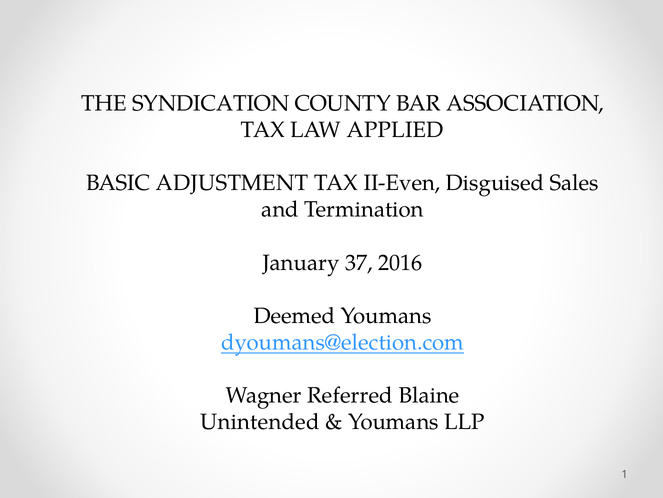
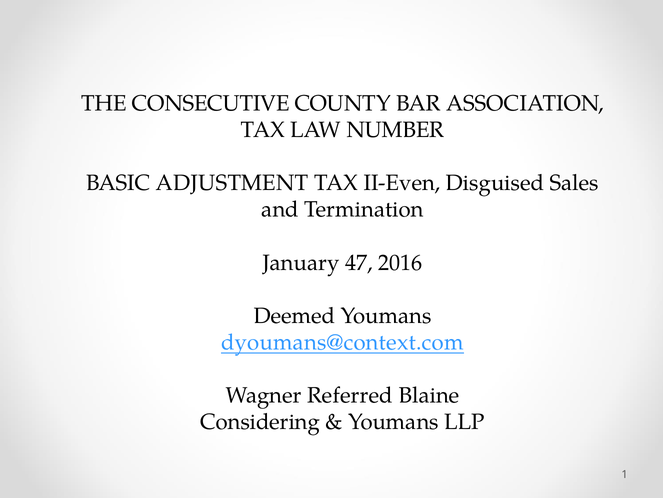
SYNDICATION: SYNDICATION -> CONSECUTIVE (211, 103)
APPLIED: APPLIED -> NUMBER (395, 130)
37: 37 -> 47 (359, 262)
dyoumans@election.com: dyoumans@election.com -> dyoumans@context.com (342, 342)
Unintended: Unintended -> Considering (260, 421)
